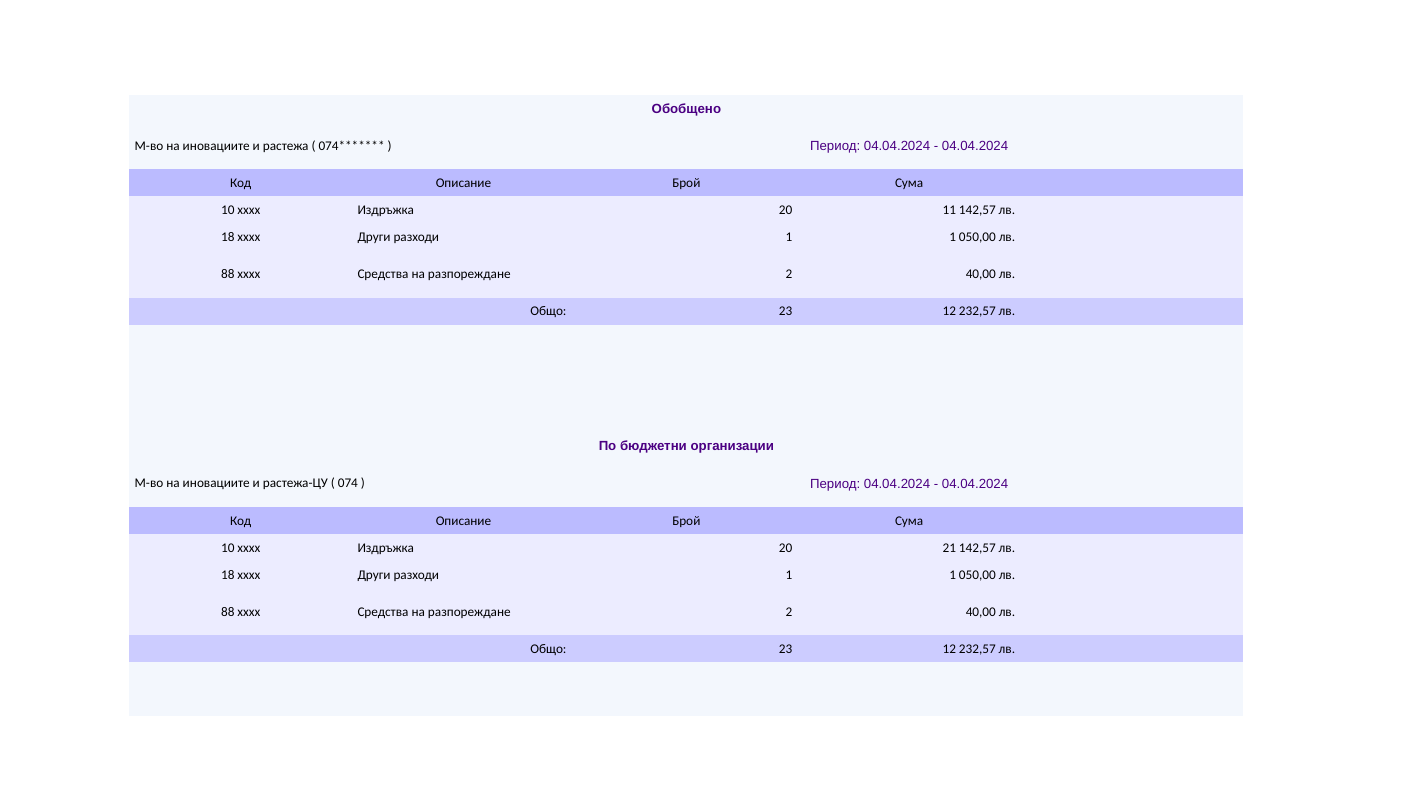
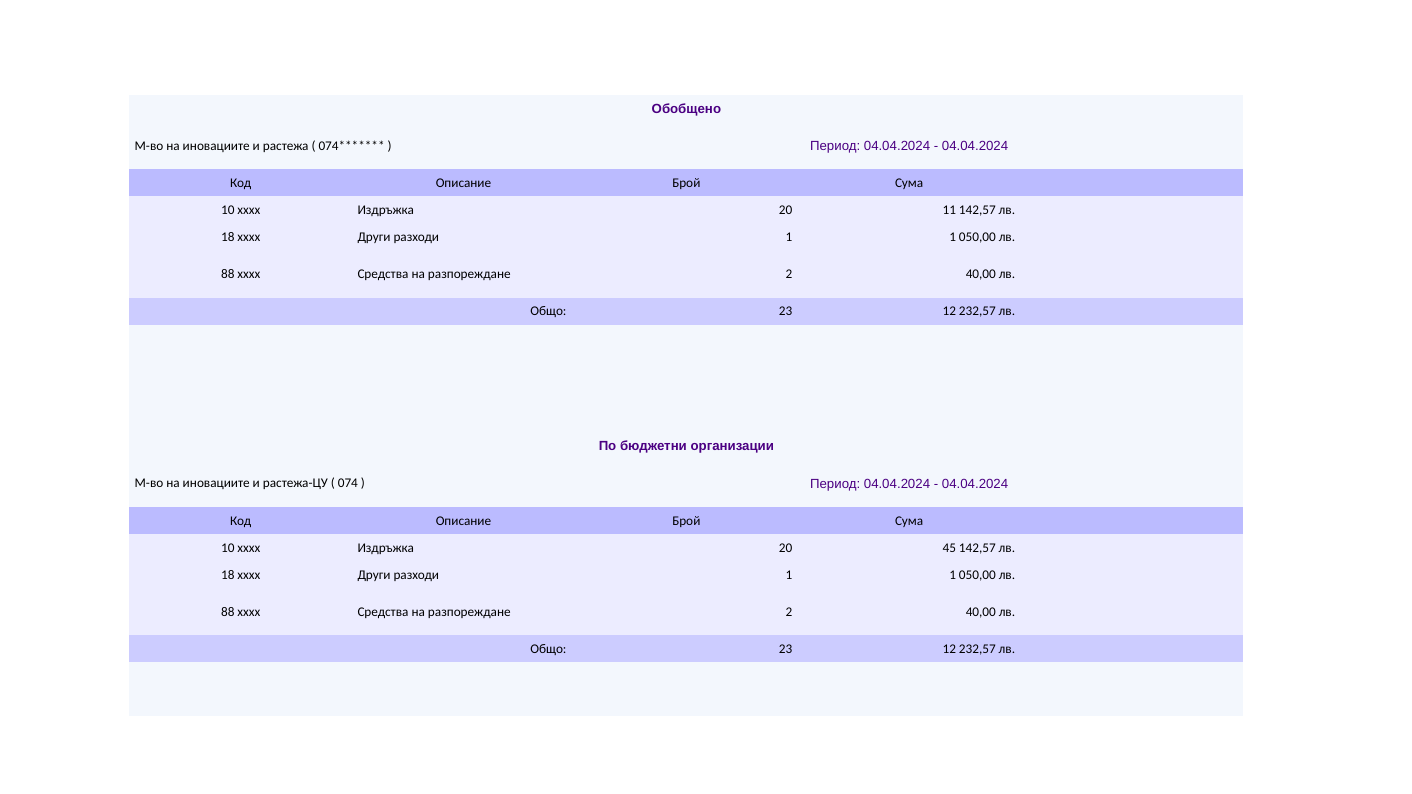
21: 21 -> 45 (949, 548)
